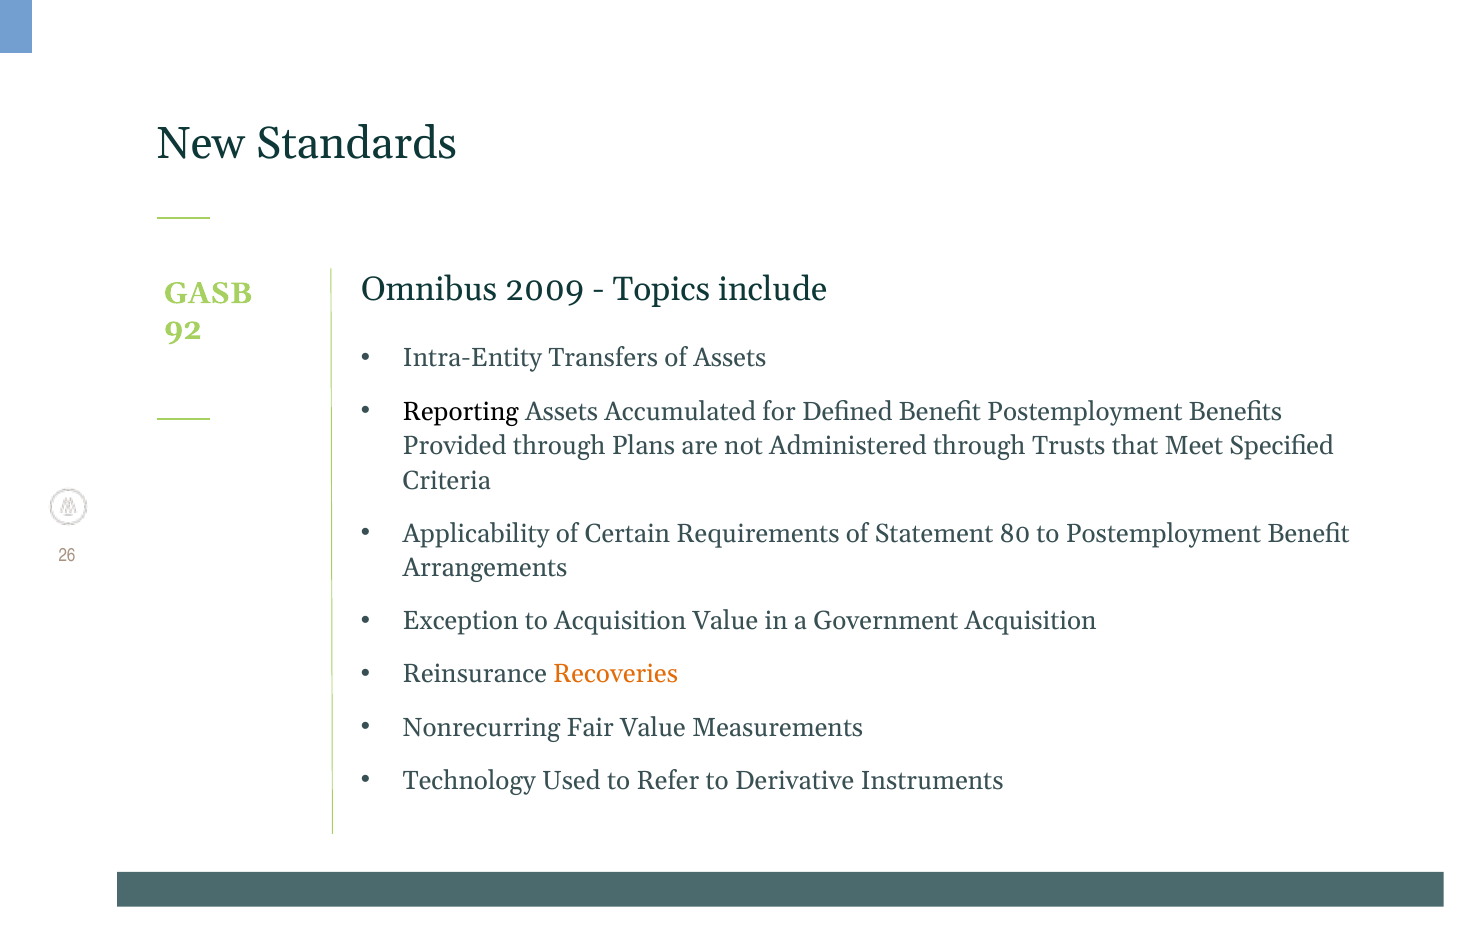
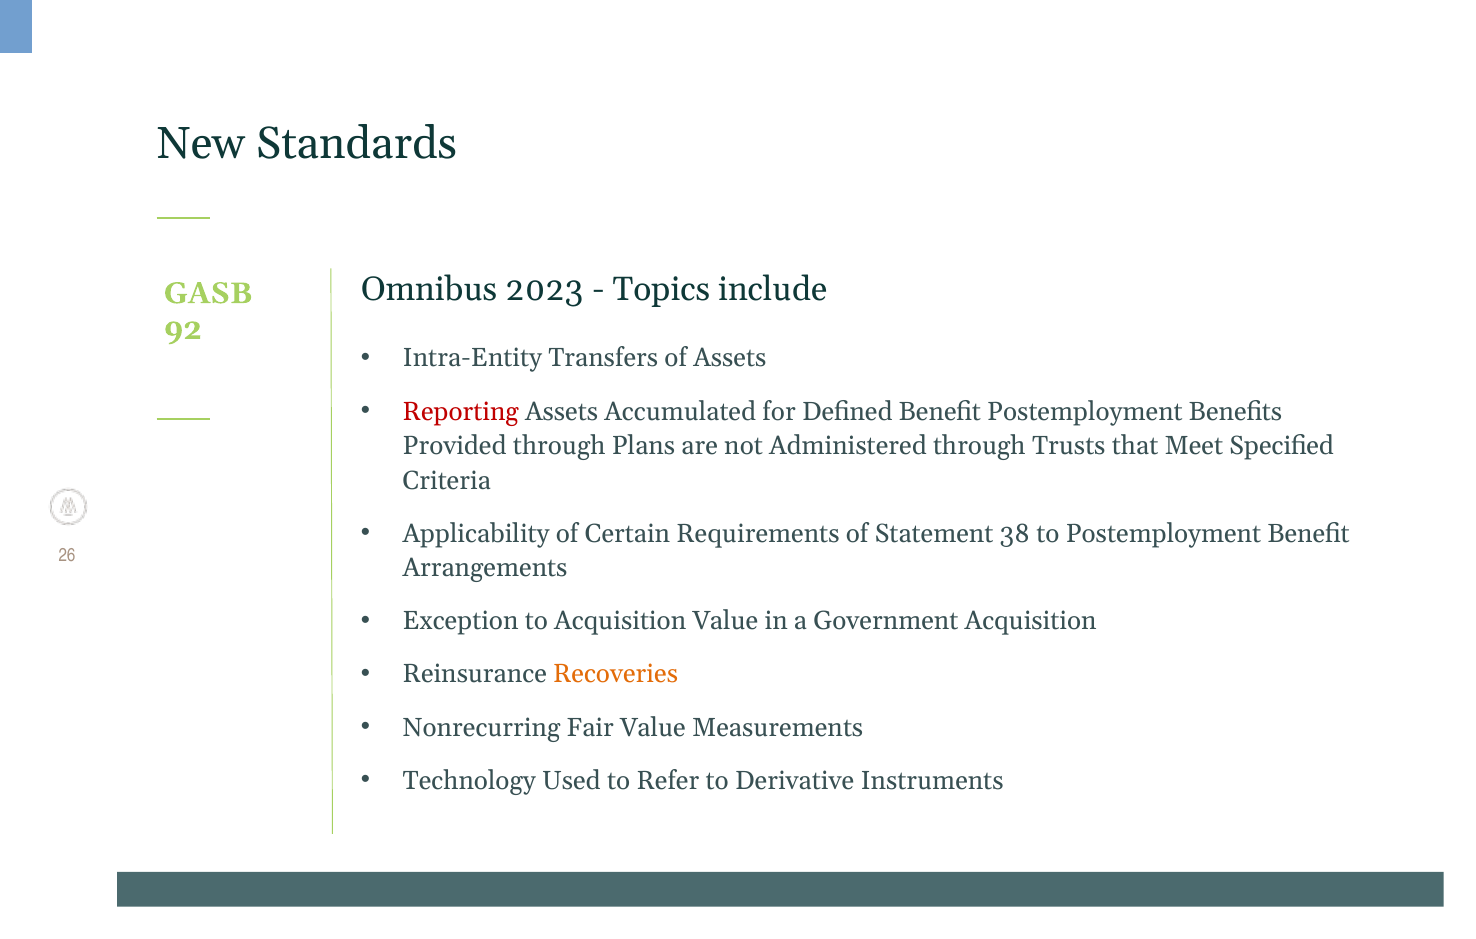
2009: 2009 -> 2023 (544, 289)
Reporting colour: black -> red (461, 412)
80: 80 -> 38 (1015, 534)
